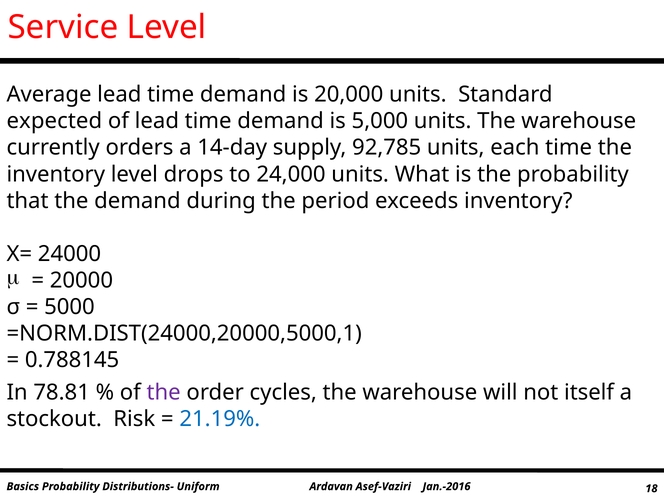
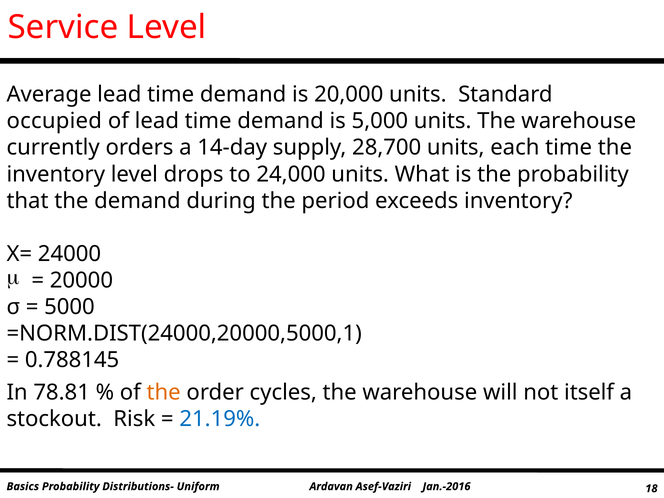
expected: expected -> occupied (54, 121)
92,785: 92,785 -> 28,700 (387, 148)
the colour: purple -> orange (164, 392)
